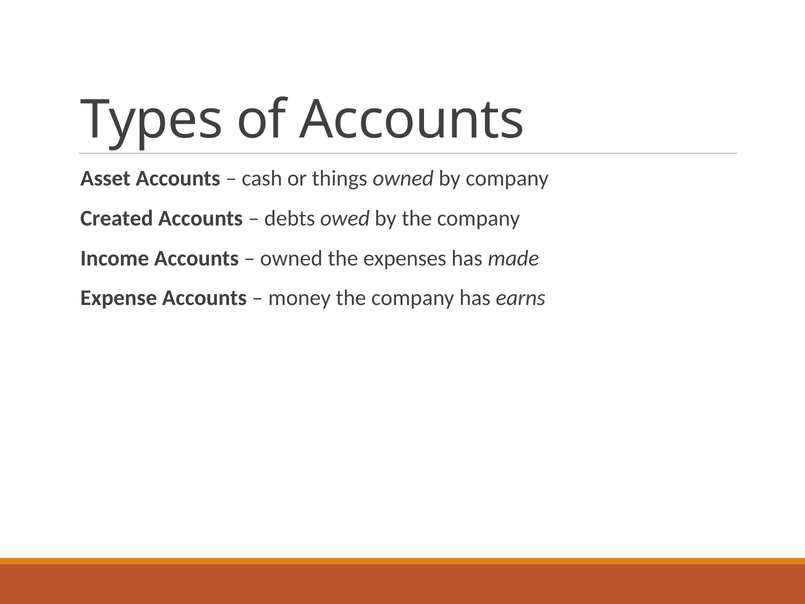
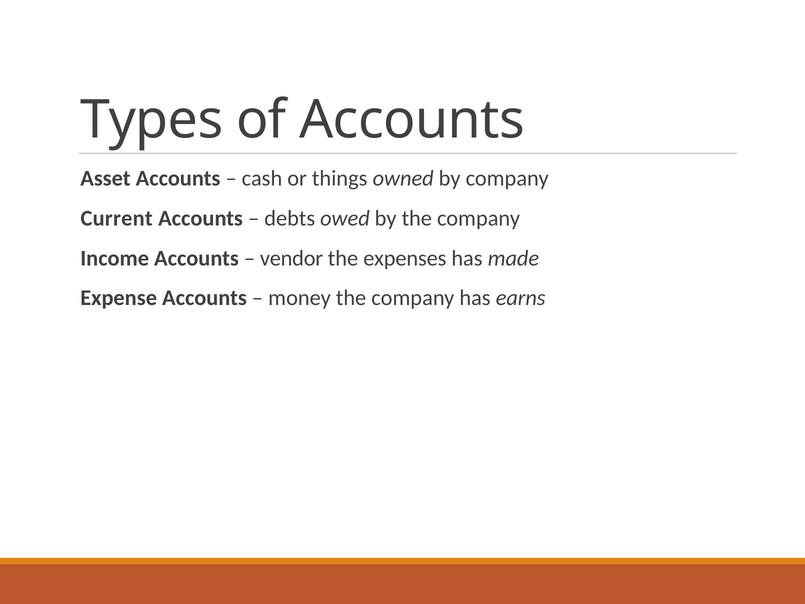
Created: Created -> Current (117, 218)
owned: owned -> vendor (292, 258)
